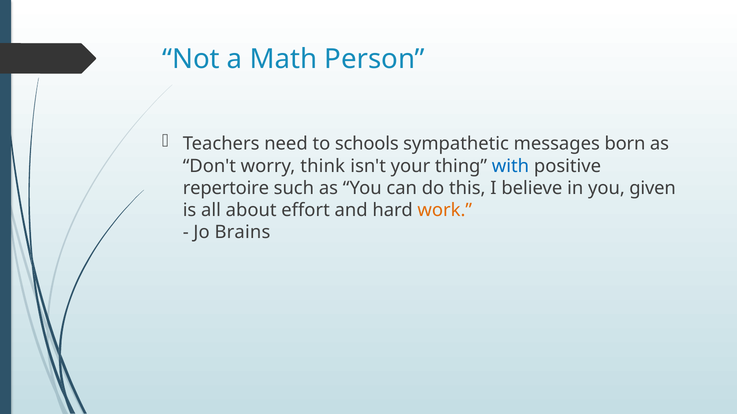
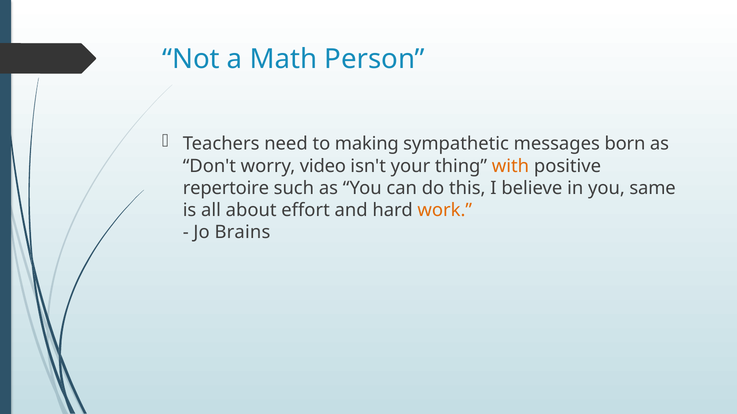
schools: schools -> making (367, 144)
think: think -> video (323, 166)
with colour: blue -> orange (510, 166)
given: given -> same (653, 188)
